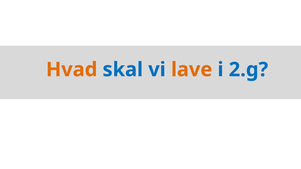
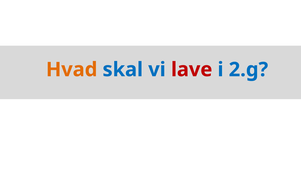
lave colour: orange -> red (192, 70)
